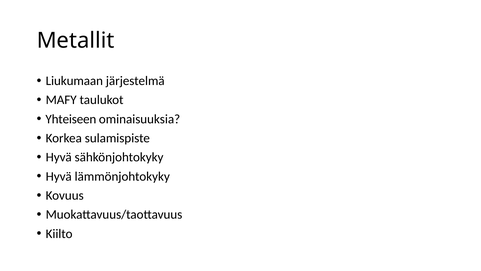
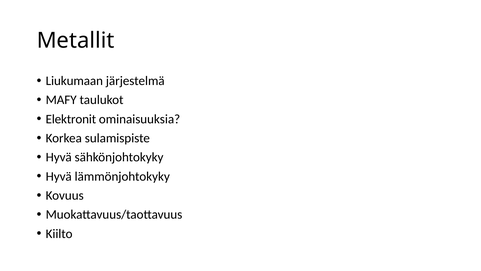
Yhteiseen: Yhteiseen -> Elektronit (71, 119)
